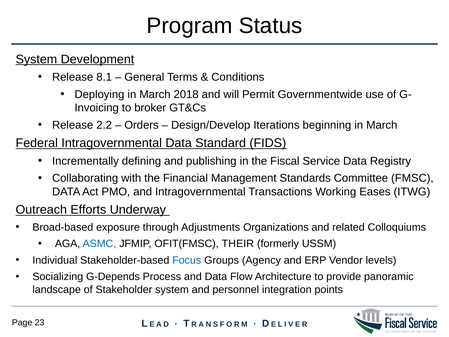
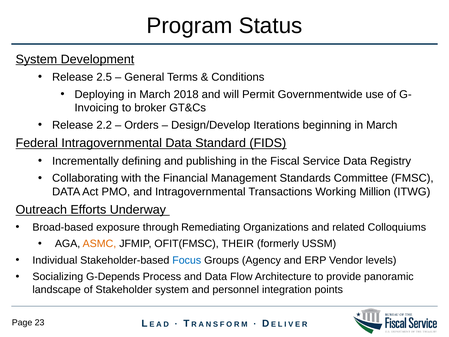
8.1: 8.1 -> 2.5 (104, 77)
Eases: Eases -> Million (375, 192)
Adjustments: Adjustments -> Remediating (211, 227)
ASMC colour: blue -> orange (99, 244)
